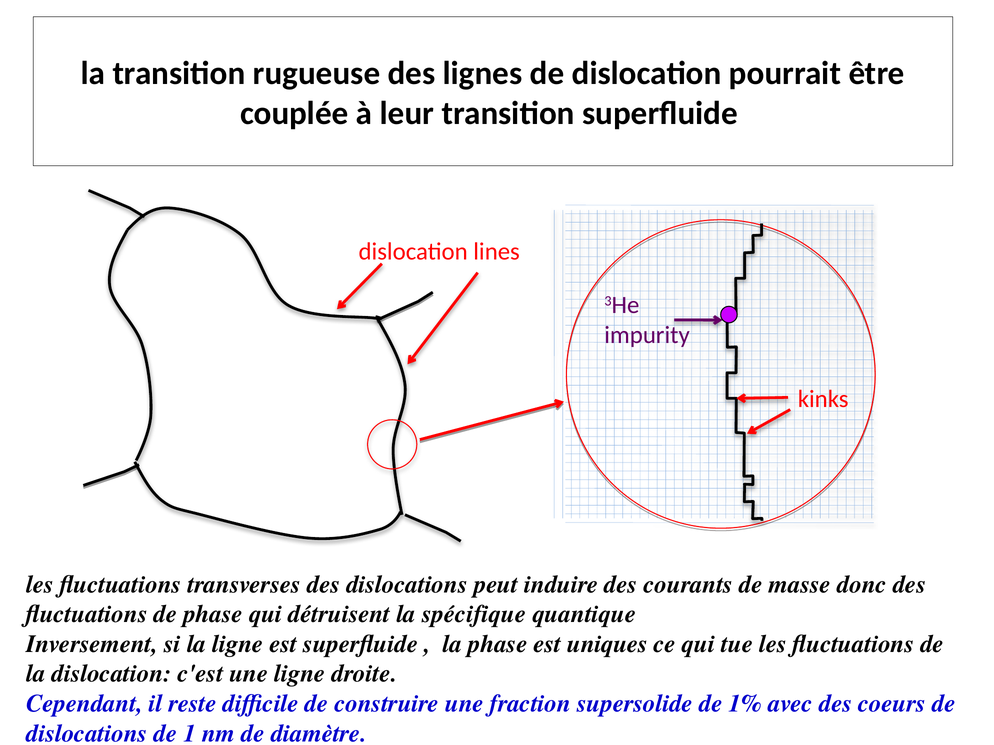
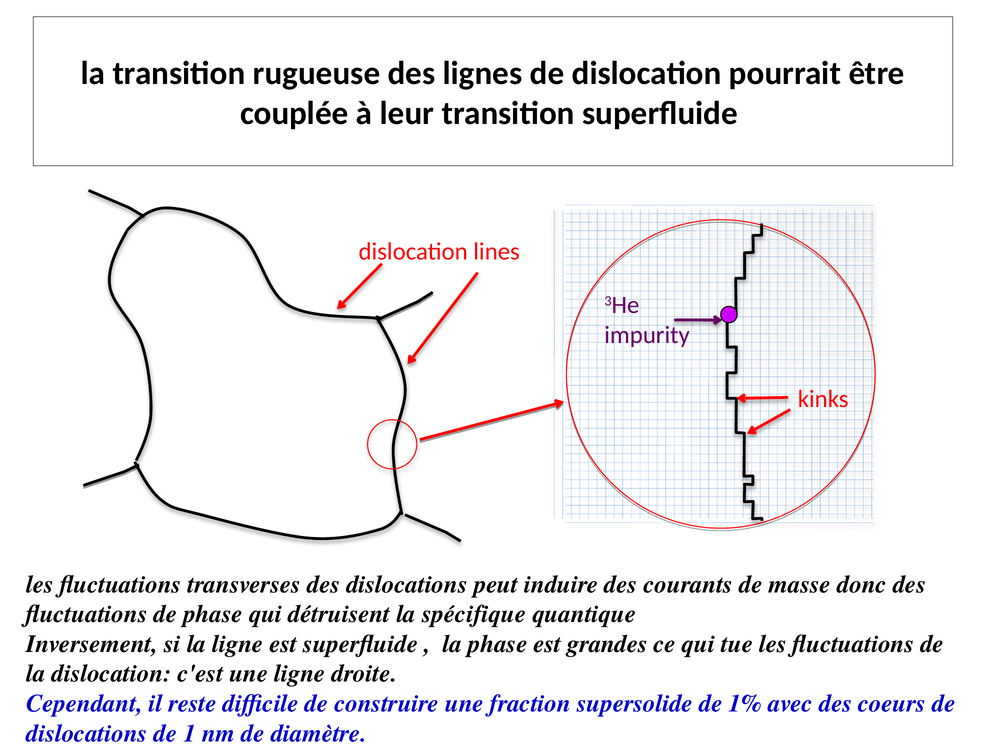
uniques: uniques -> grandes (608, 644)
